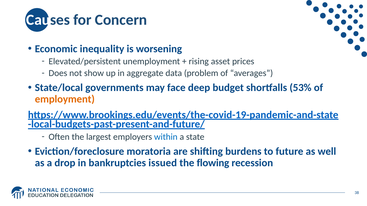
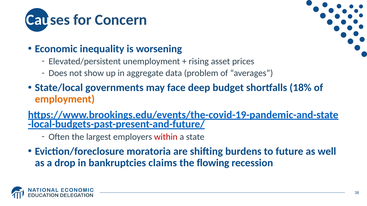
53%: 53% -> 18% (301, 88)
within colour: blue -> red (166, 137)
issued: issued -> claims (163, 163)
